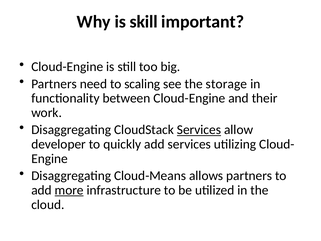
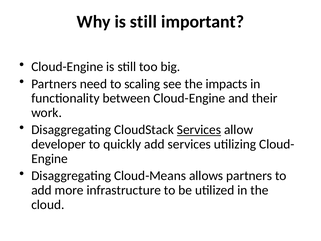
Why is skill: skill -> still (143, 22)
storage: storage -> impacts (227, 84)
more underline: present -> none (69, 190)
